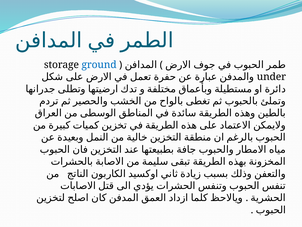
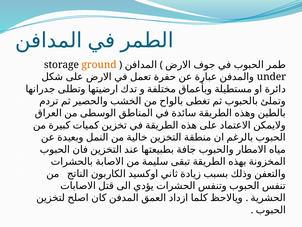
ground colour: blue -> orange (99, 65)
